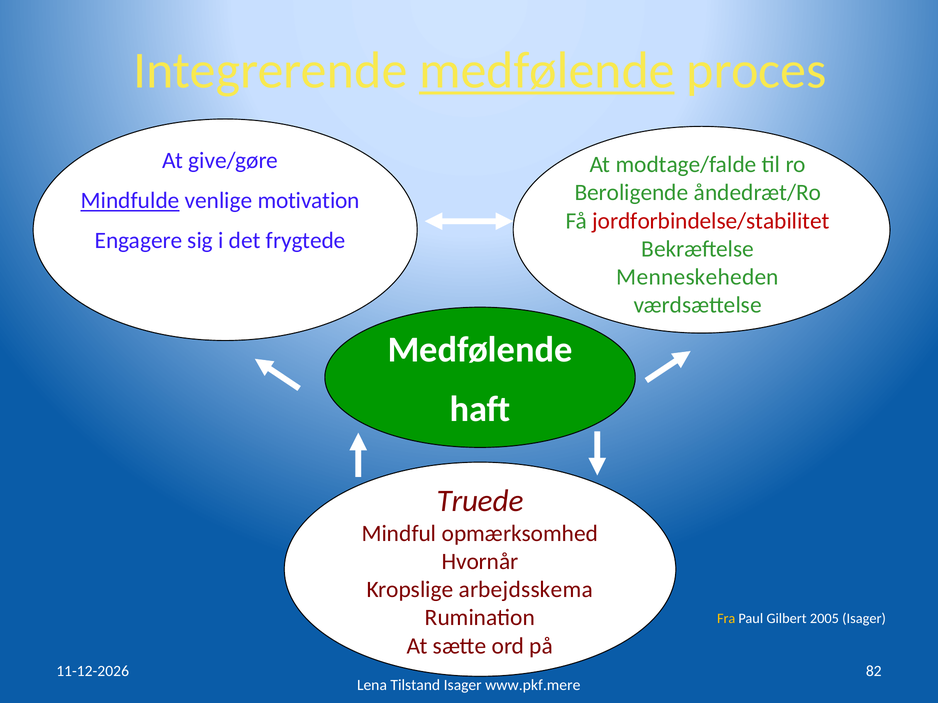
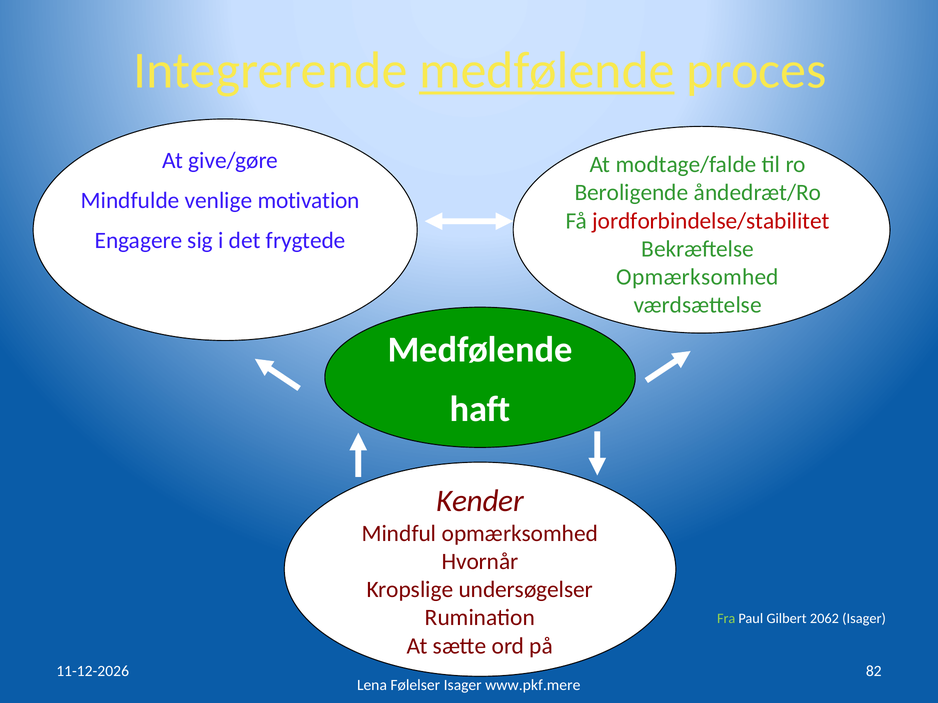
Mindfulde underline: present -> none (130, 201)
Menneskeheden: Menneskeheden -> Opmærksomhed (698, 277)
Truede: Truede -> Kender (480, 501)
arbejdsskema: arbejdsskema -> undersøgelser (526, 590)
Fra colour: yellow -> light green (726, 619)
2005: 2005 -> 2062 (824, 619)
Tilstand: Tilstand -> Følelser (415, 686)
